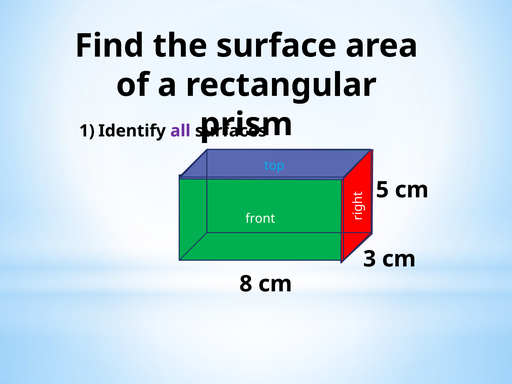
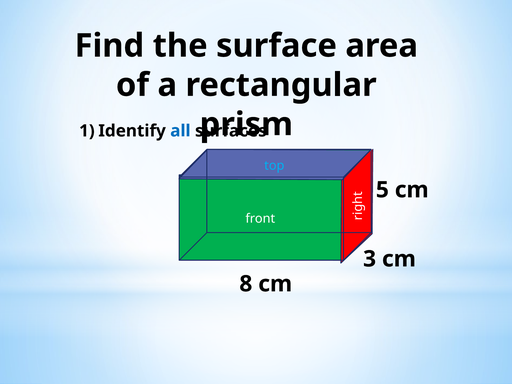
all colour: purple -> blue (180, 131)
